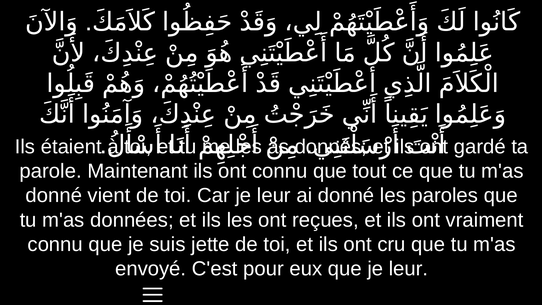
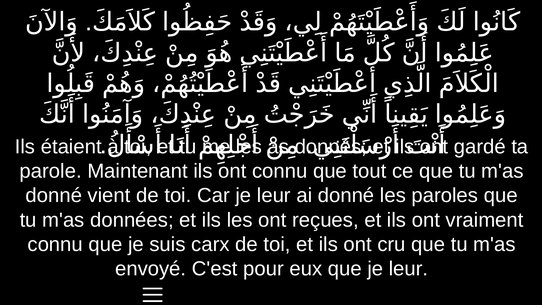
jette: jette -> carx (210, 244)
